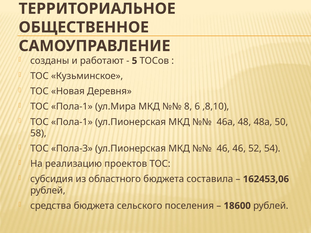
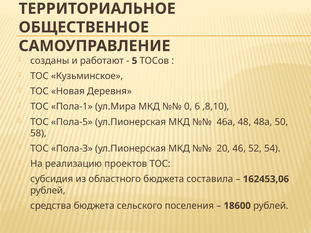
8: 8 -> 0 (188, 107)
Пола-1: Пола-1 -> Пола-5 (72, 122)
46: 46 -> 20 (223, 149)
